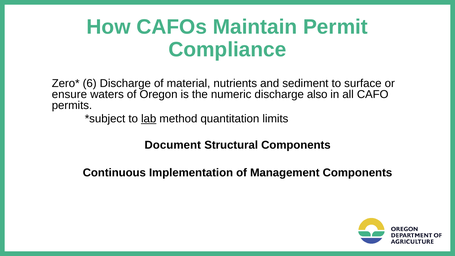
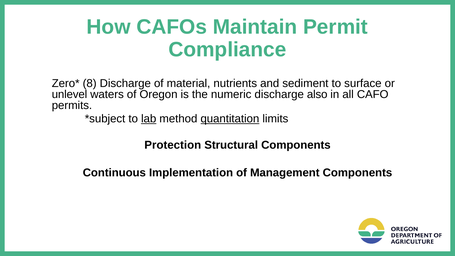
6: 6 -> 8 (90, 83)
ensure: ensure -> unlevel (69, 94)
quantitation underline: none -> present (230, 119)
Document: Document -> Protection (173, 145)
